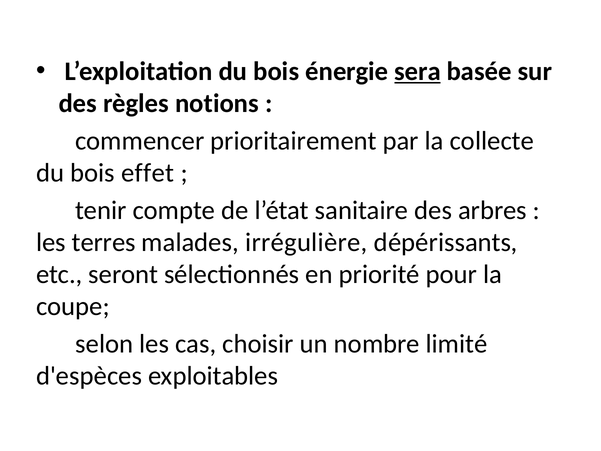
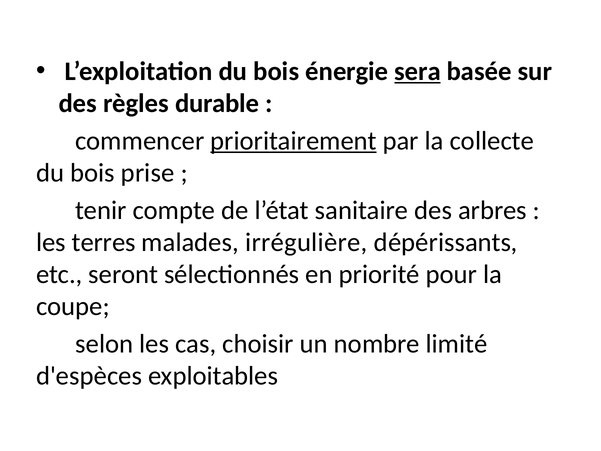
notions: notions -> durable (217, 103)
prioritairement underline: none -> present (294, 141)
effet: effet -> prise (148, 173)
